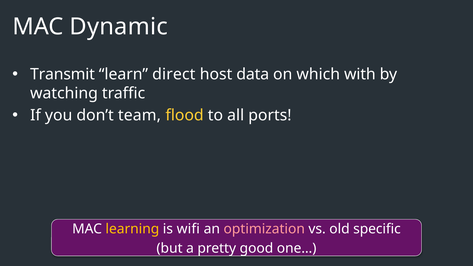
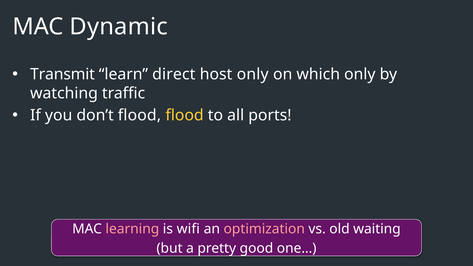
host data: data -> only (253, 74)
which with: with -> only (360, 74)
don’t team: team -> flood (139, 115)
learning colour: yellow -> pink (132, 229)
specific: specific -> waiting (377, 229)
